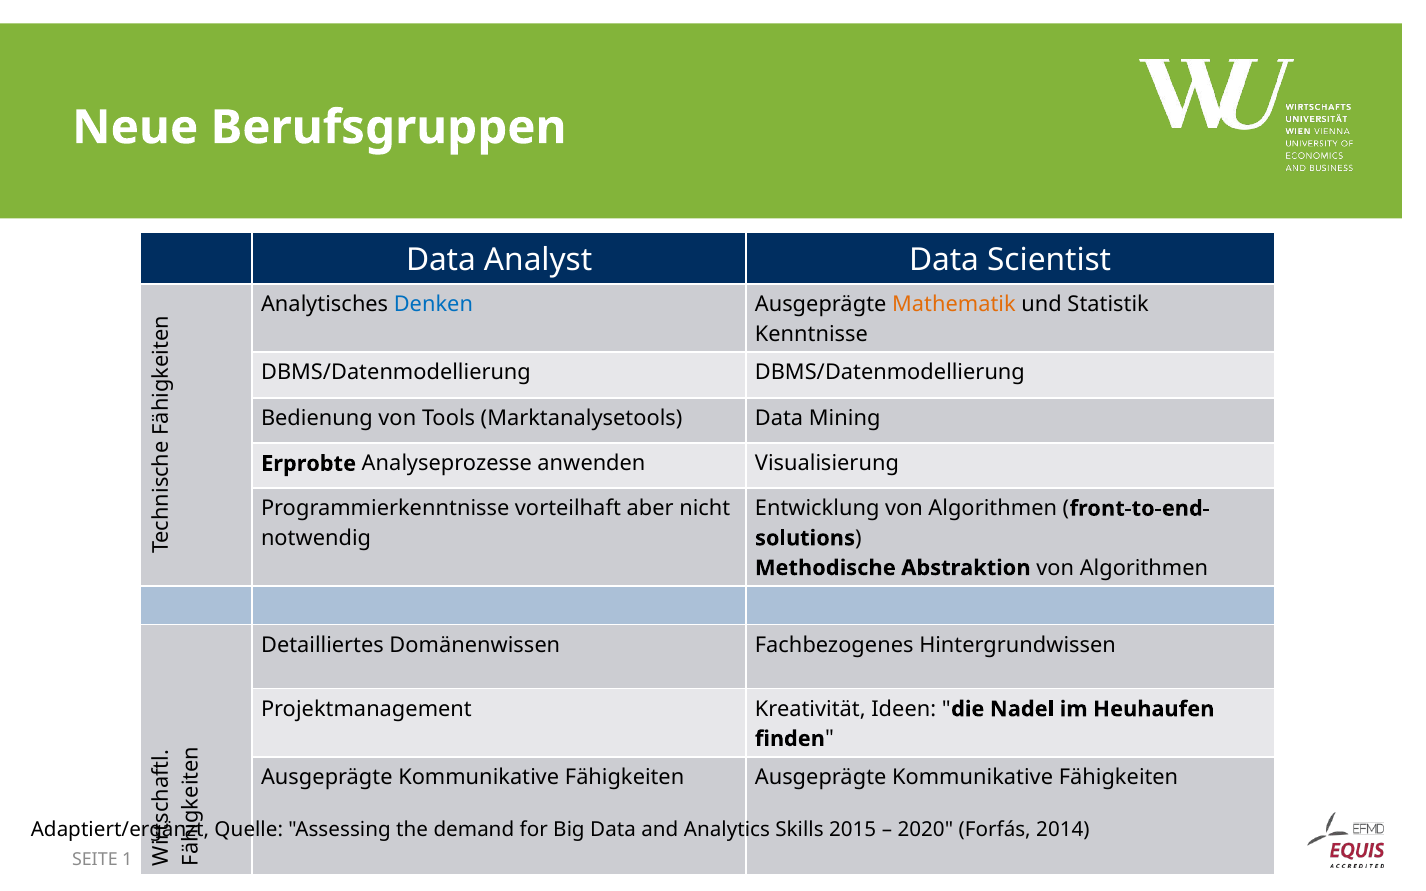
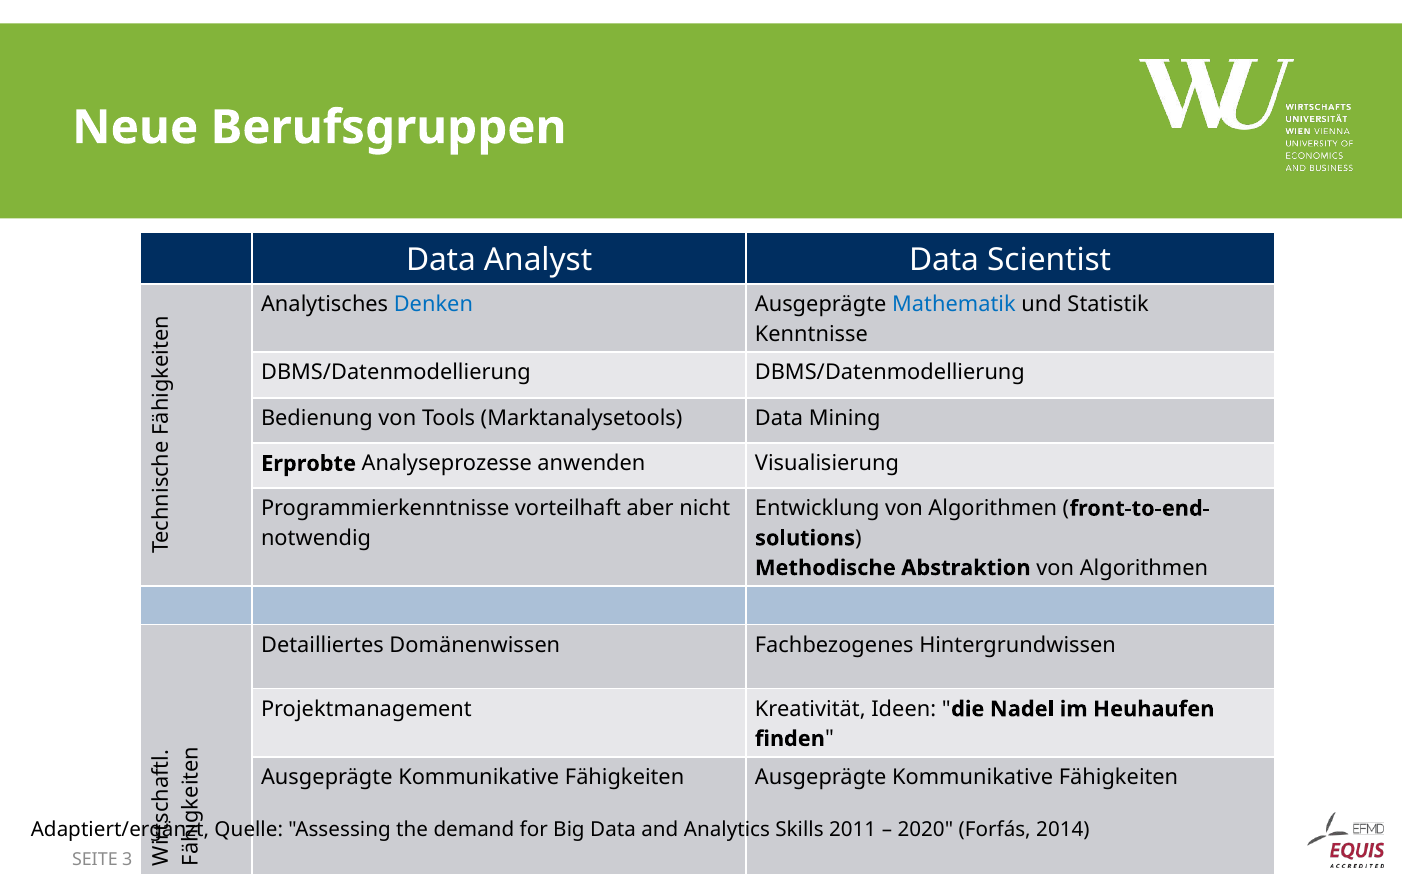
Mathematik colour: orange -> blue (954, 305)
2015: 2015 -> 2011 (853, 830)
1: 1 -> 3 (127, 860)
